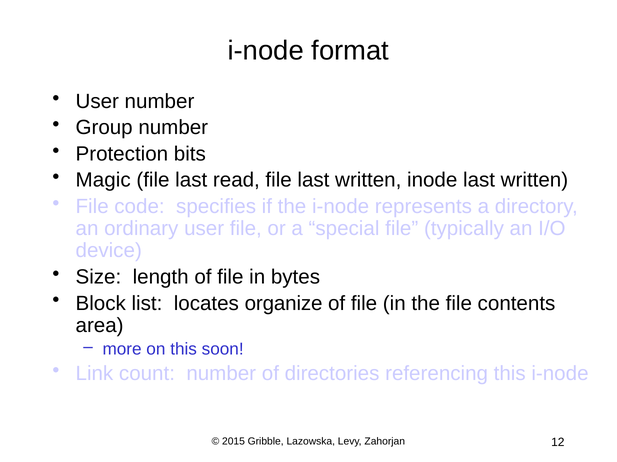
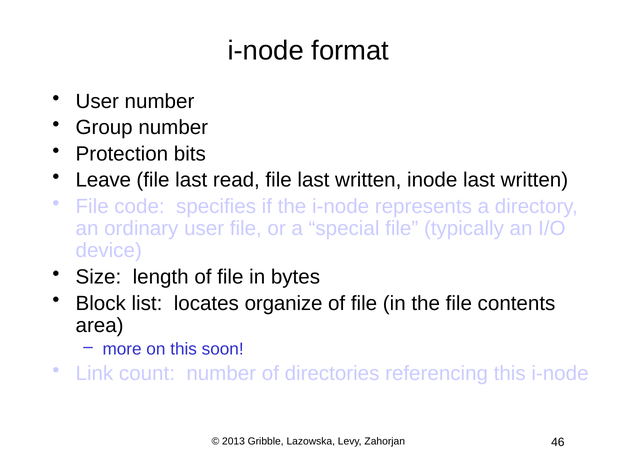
Magic: Magic -> Leave (103, 180)
2015: 2015 -> 2013 (233, 442)
12: 12 -> 46 (558, 443)
